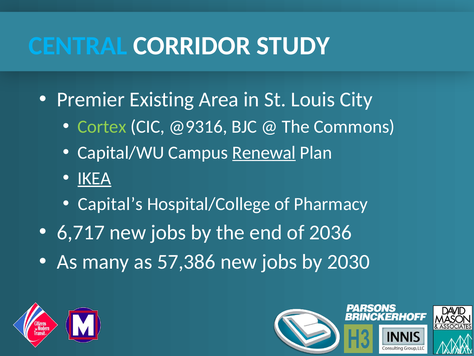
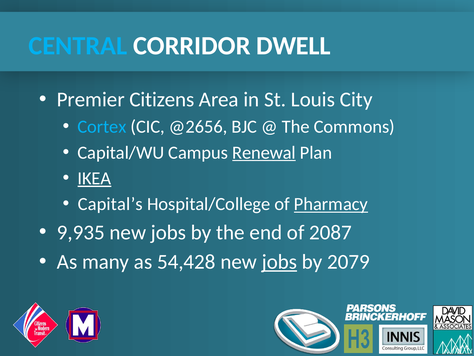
STUDY: STUDY -> DWELL (293, 46)
Existing: Existing -> Citizens (162, 99)
Cortex colour: light green -> light blue (102, 127)
@9316: @9316 -> @2656 (198, 127)
Pharmacy underline: none -> present (331, 204)
6,717: 6,717 -> 9,935 (81, 232)
2036: 2036 -> 2087 (331, 232)
57,386: 57,386 -> 54,428 (186, 262)
jobs underline: none -> present (279, 262)
2030: 2030 -> 2079 (348, 262)
